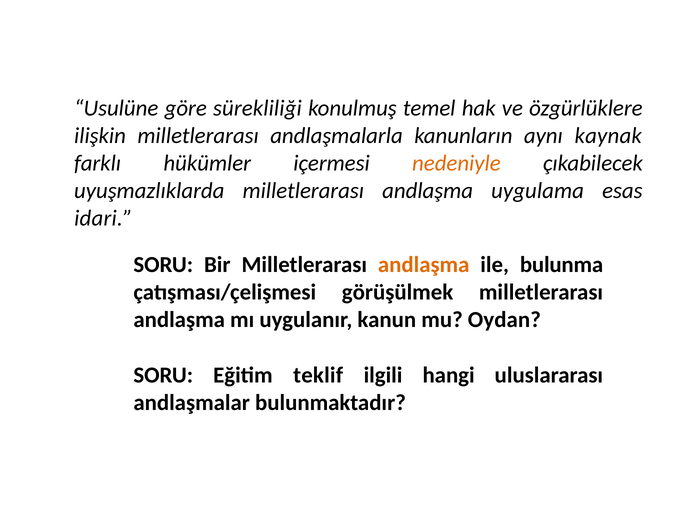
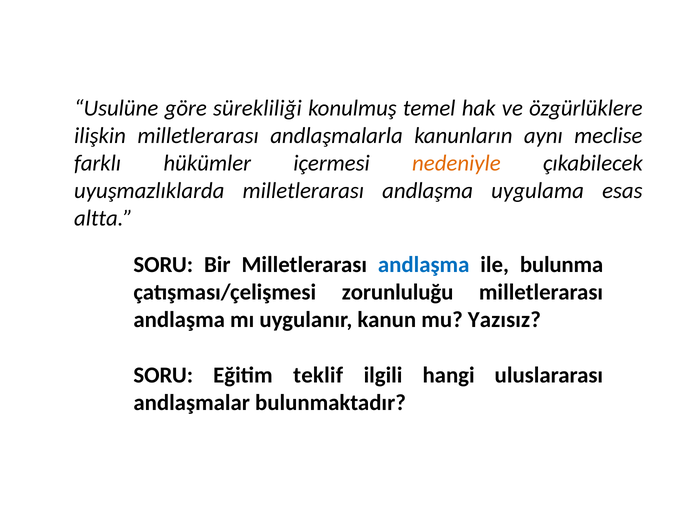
kaynak: kaynak -> meclise (608, 136)
idari: idari -> altta (104, 218)
andlaşma colour: orange -> blue (424, 265)
görüşülmek: görüşülmek -> zorunluluğu (398, 292)
Oydan: Oydan -> Yazısız (504, 320)
